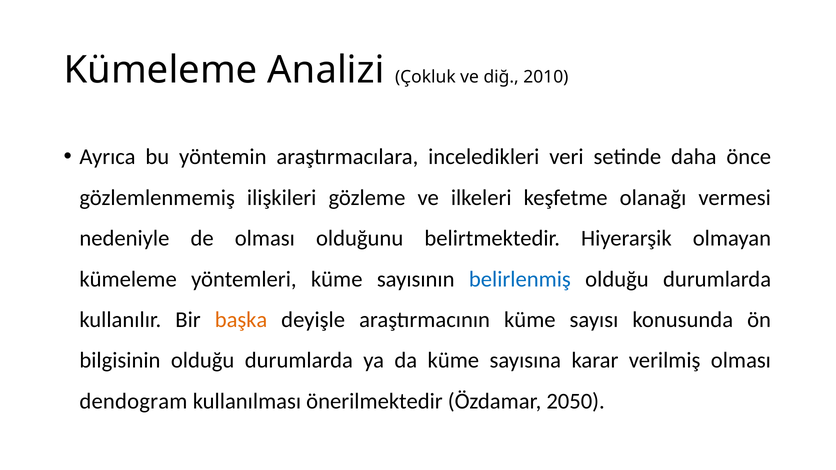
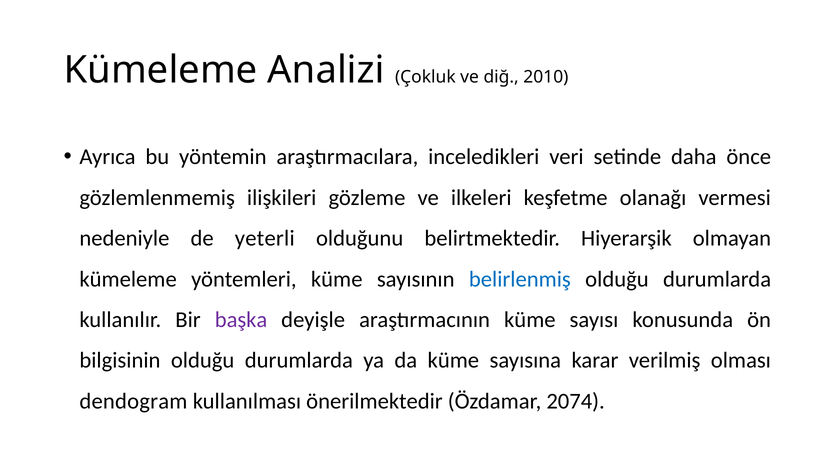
de olması: olması -> yeterli (265, 239)
başka colour: orange -> purple (241, 320)
2050: 2050 -> 2074 (576, 401)
